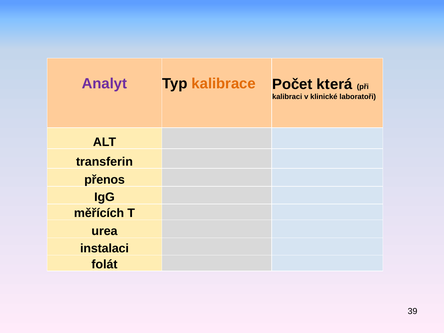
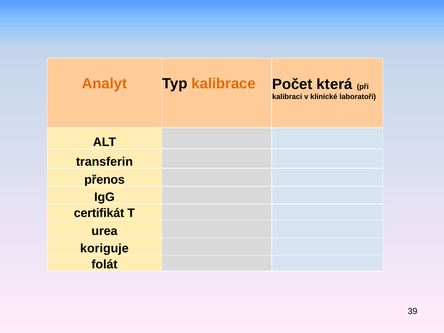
Analyt colour: purple -> orange (104, 84)
měřících: měřících -> certifikát (99, 213)
instalaci: instalaci -> koriguje (104, 249)
